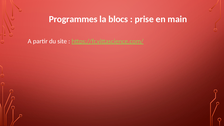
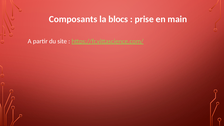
Programmes: Programmes -> Composants (73, 19)
